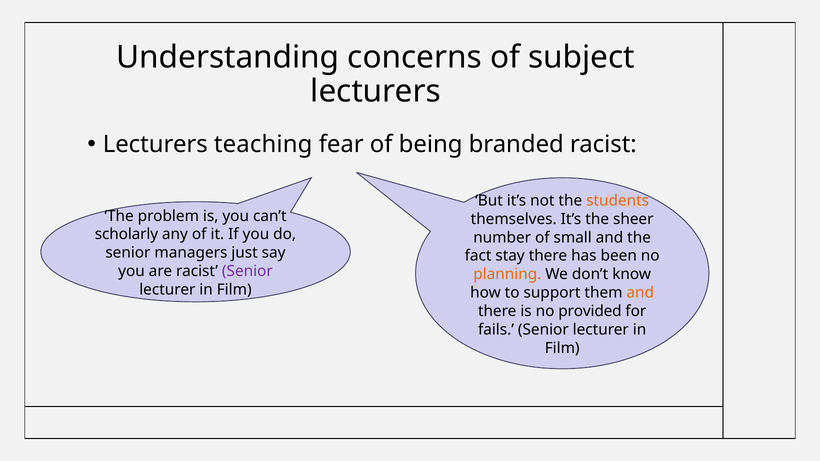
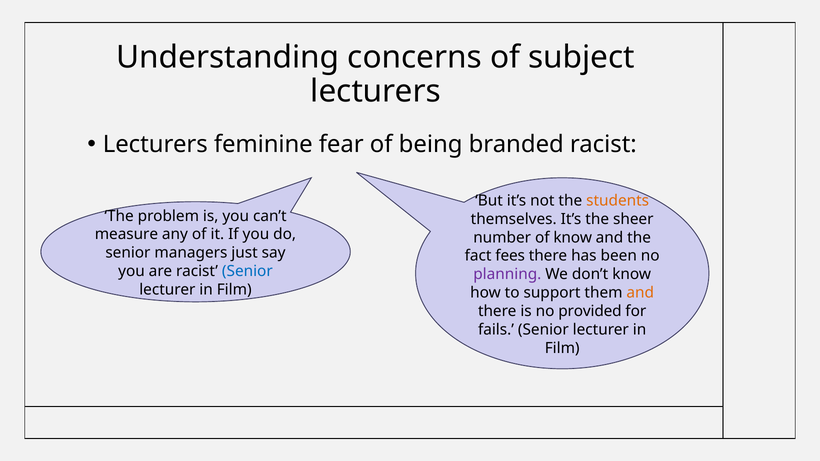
teaching: teaching -> feminine (263, 145)
scholarly: scholarly -> measure (126, 235)
of small: small -> know (573, 238)
stay: stay -> fees (510, 256)
Senior colour: purple -> blue (247, 271)
planning colour: orange -> purple (507, 274)
